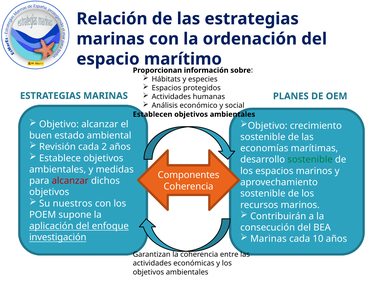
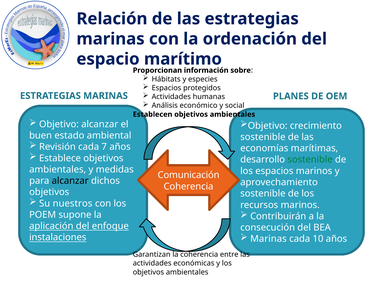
2: 2 -> 7 (104, 147)
Componentes: Componentes -> Comunicación (189, 175)
alcanzar colour: red -> black (70, 181)
investigación: investigación -> instalaciones (58, 237)
